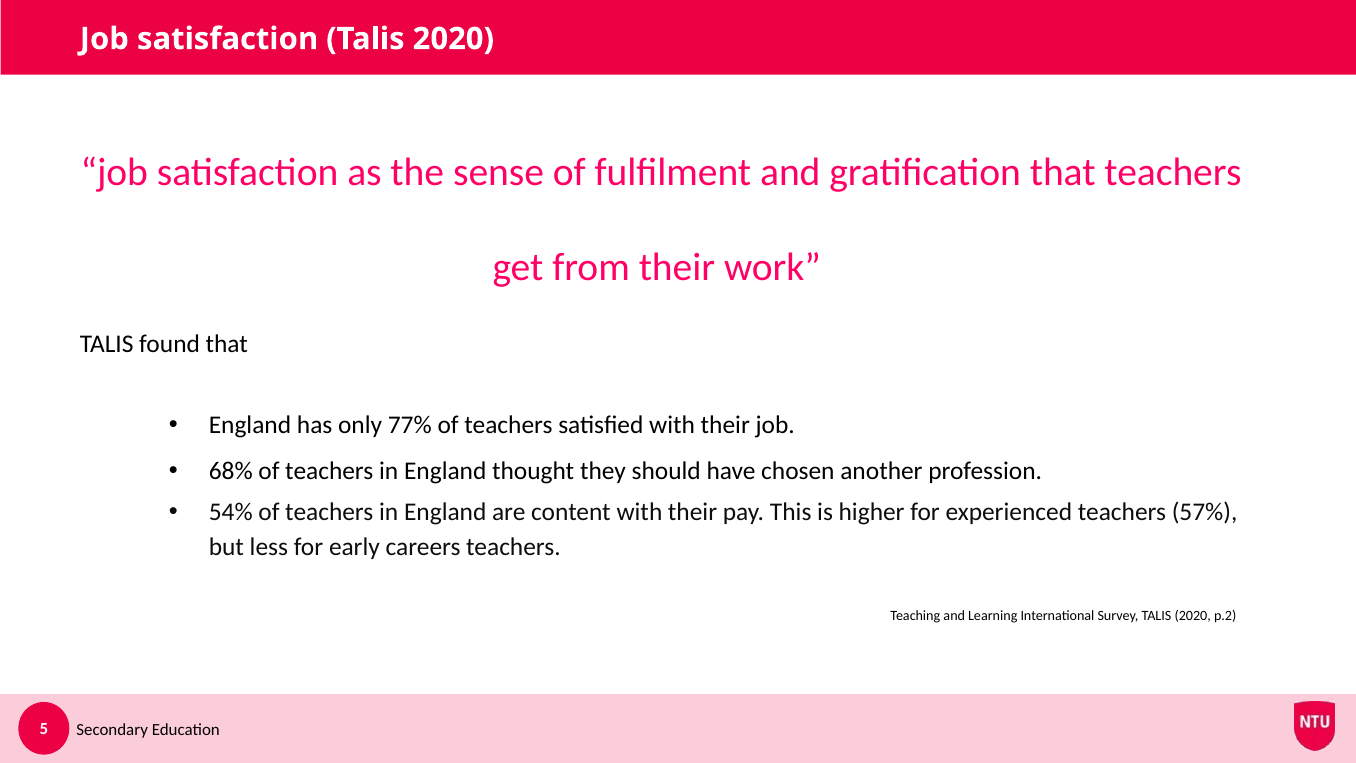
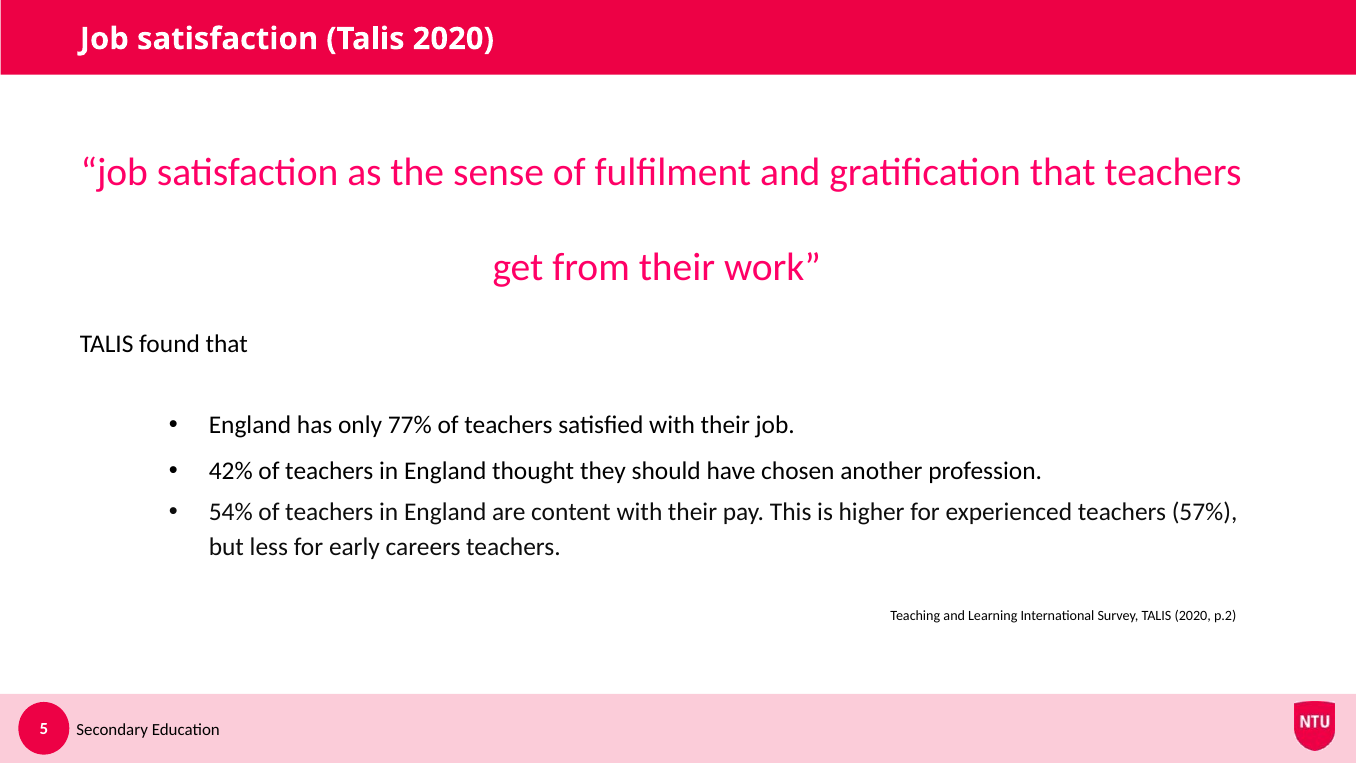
68%: 68% -> 42% (231, 471)
